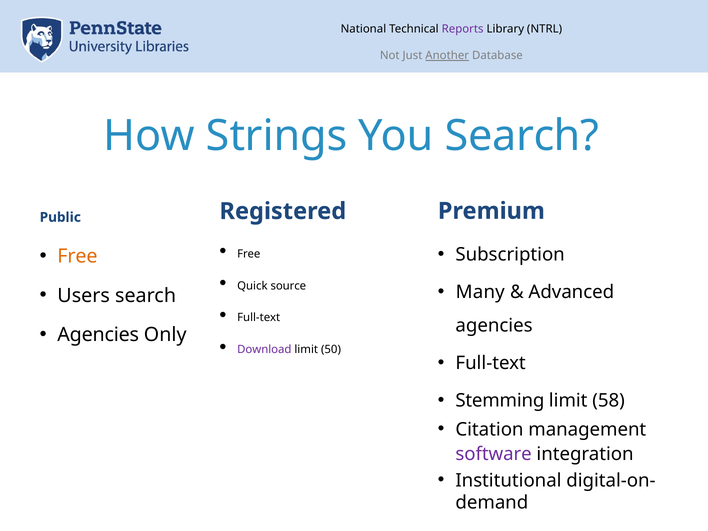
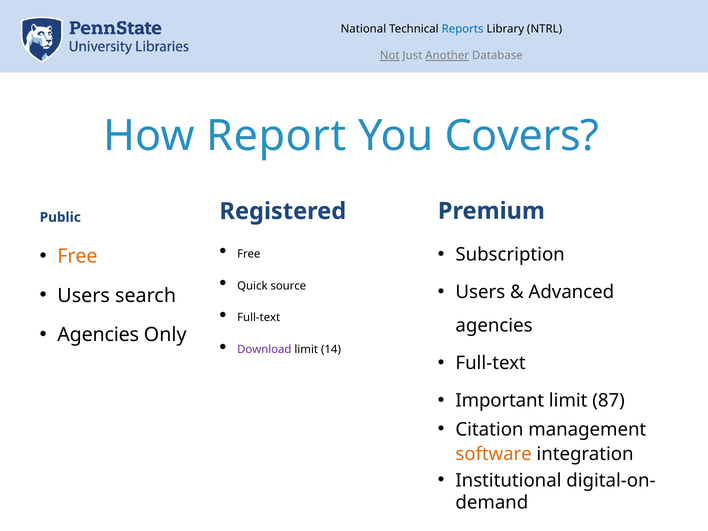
Reports colour: purple -> blue (463, 29)
Not underline: none -> present (390, 56)
Strings: Strings -> Report (276, 136)
You Search: Search -> Covers (522, 136)
Many: Many -> Users (480, 292)
50: 50 -> 14 (331, 350)
Stemming: Stemming -> Important (500, 401)
58: 58 -> 87 (609, 401)
software colour: purple -> orange (494, 454)
